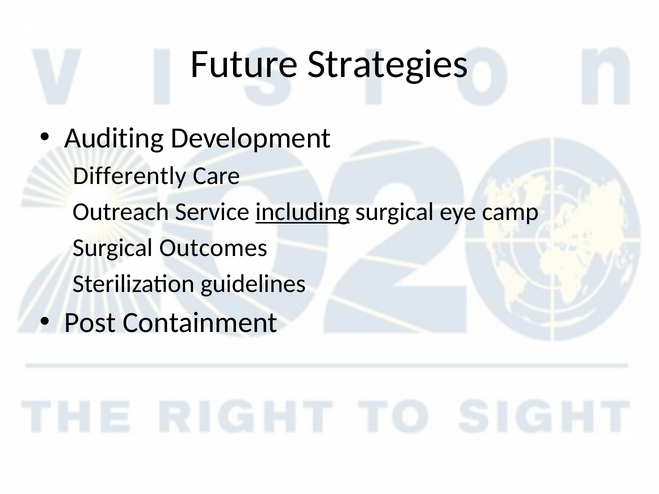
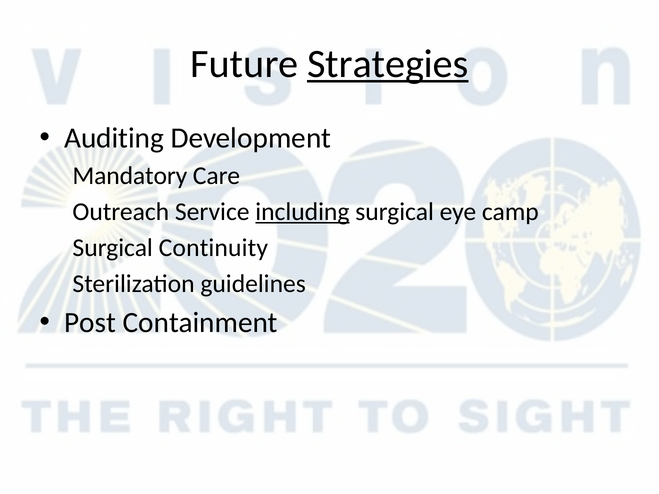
Strategies underline: none -> present (388, 64)
Differently: Differently -> Mandatory (130, 176)
Outcomes: Outcomes -> Continuity (213, 248)
